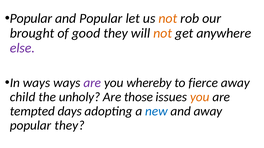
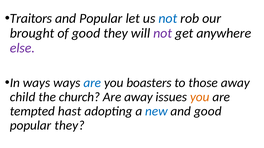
Popular: Popular -> Traitors (31, 18)
not colour: orange -> blue (168, 18)
not colour: orange -> purple (163, 33)
are colour: purple -> blue (92, 83)
whereby: whereby -> boasters (149, 83)
fierce: fierce -> those (203, 83)
unholy: unholy -> church (80, 97)
Are those: those -> away (139, 97)
days: days -> hast (70, 111)
and away: away -> good (208, 111)
